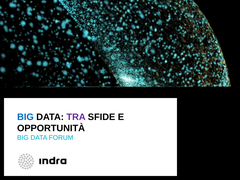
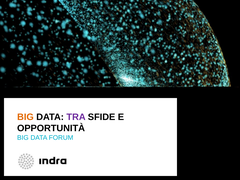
BIG colour: blue -> orange (25, 117)
